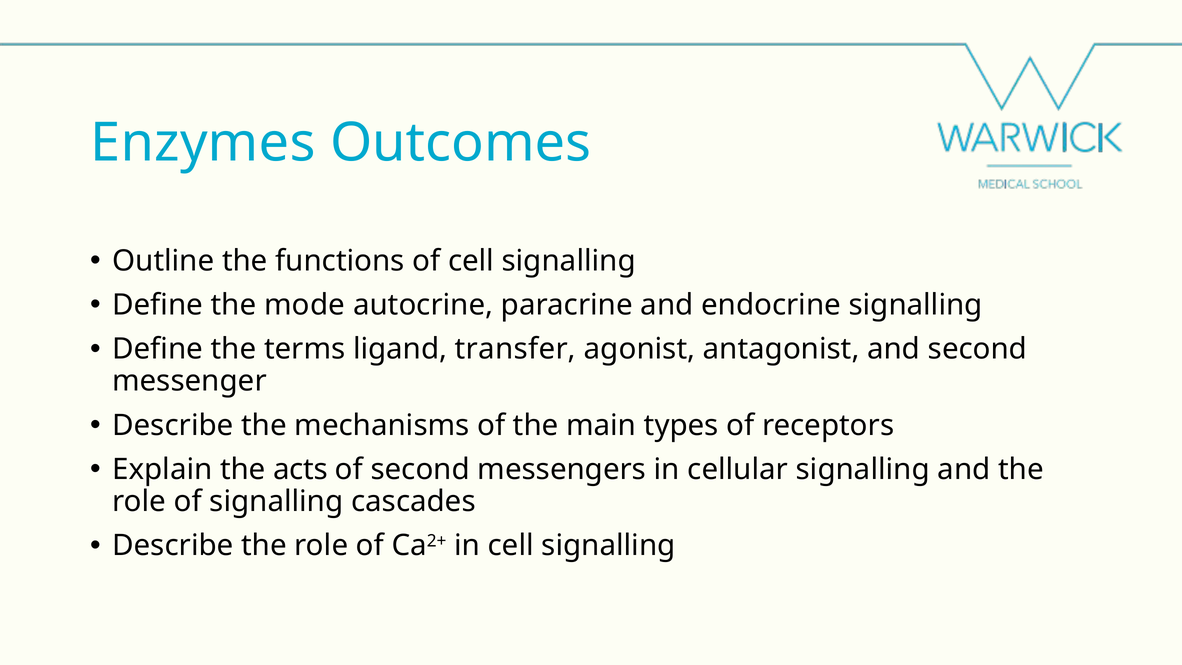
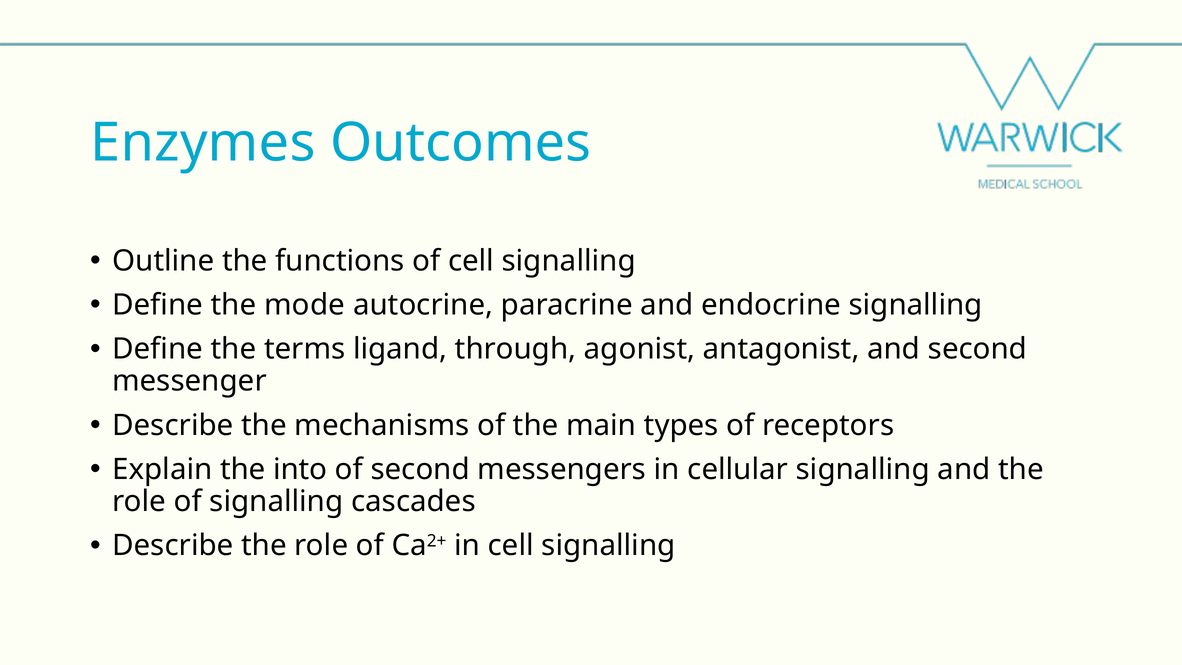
transfer: transfer -> through (516, 349)
acts: acts -> into (300, 469)
